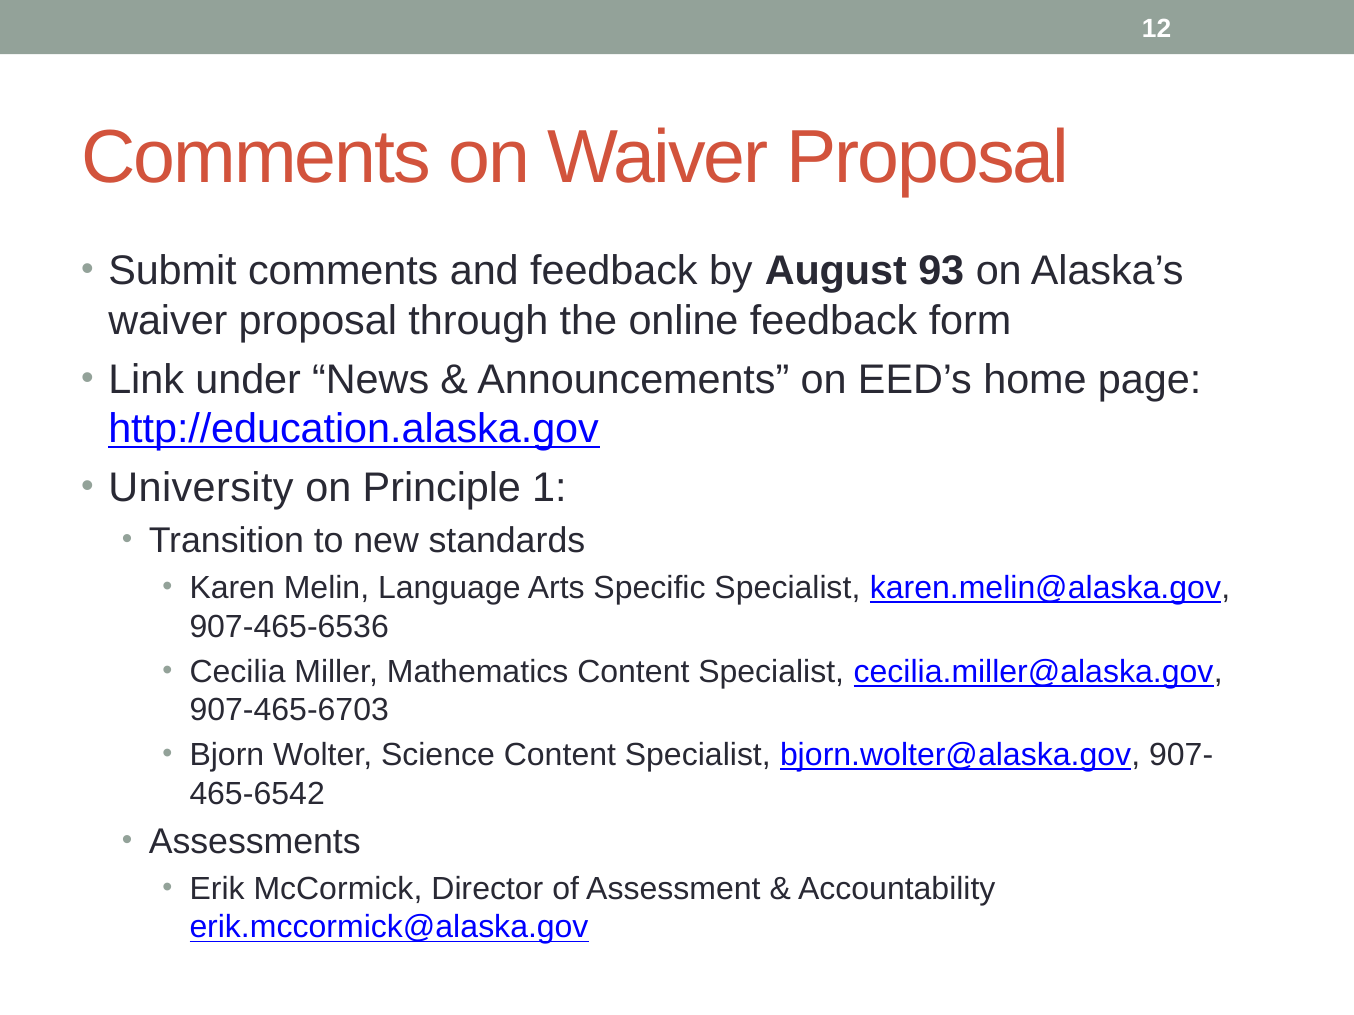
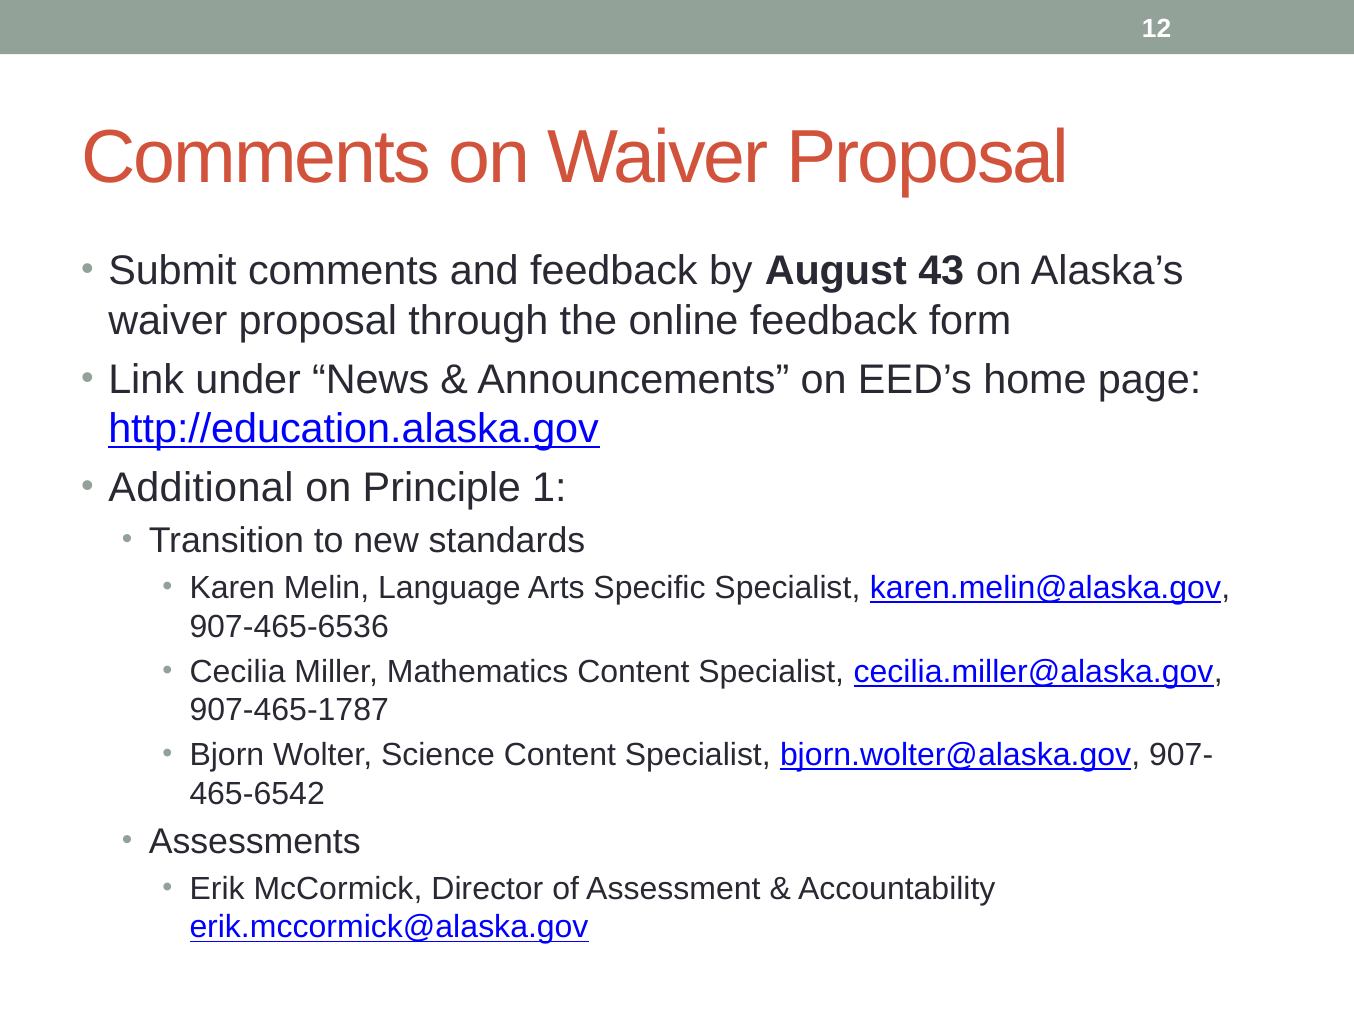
93: 93 -> 43 (941, 271)
University: University -> Additional (201, 488)
907-465-6703: 907-465-6703 -> 907-465-1787 (289, 710)
